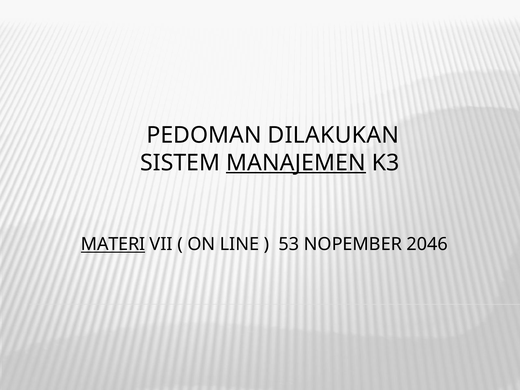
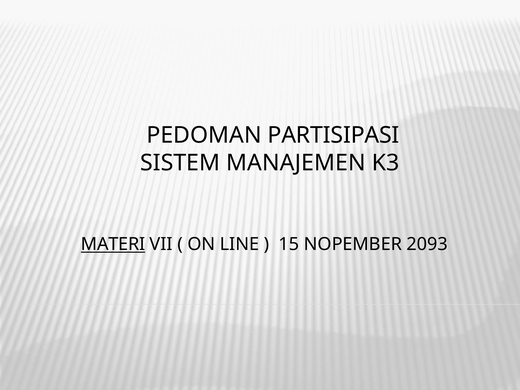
DILAKUKAN: DILAKUKAN -> PARTISIPASI (334, 135)
MANAJEMEN underline: present -> none (296, 163)
53: 53 -> 15 (289, 244)
2046: 2046 -> 2093 (427, 244)
